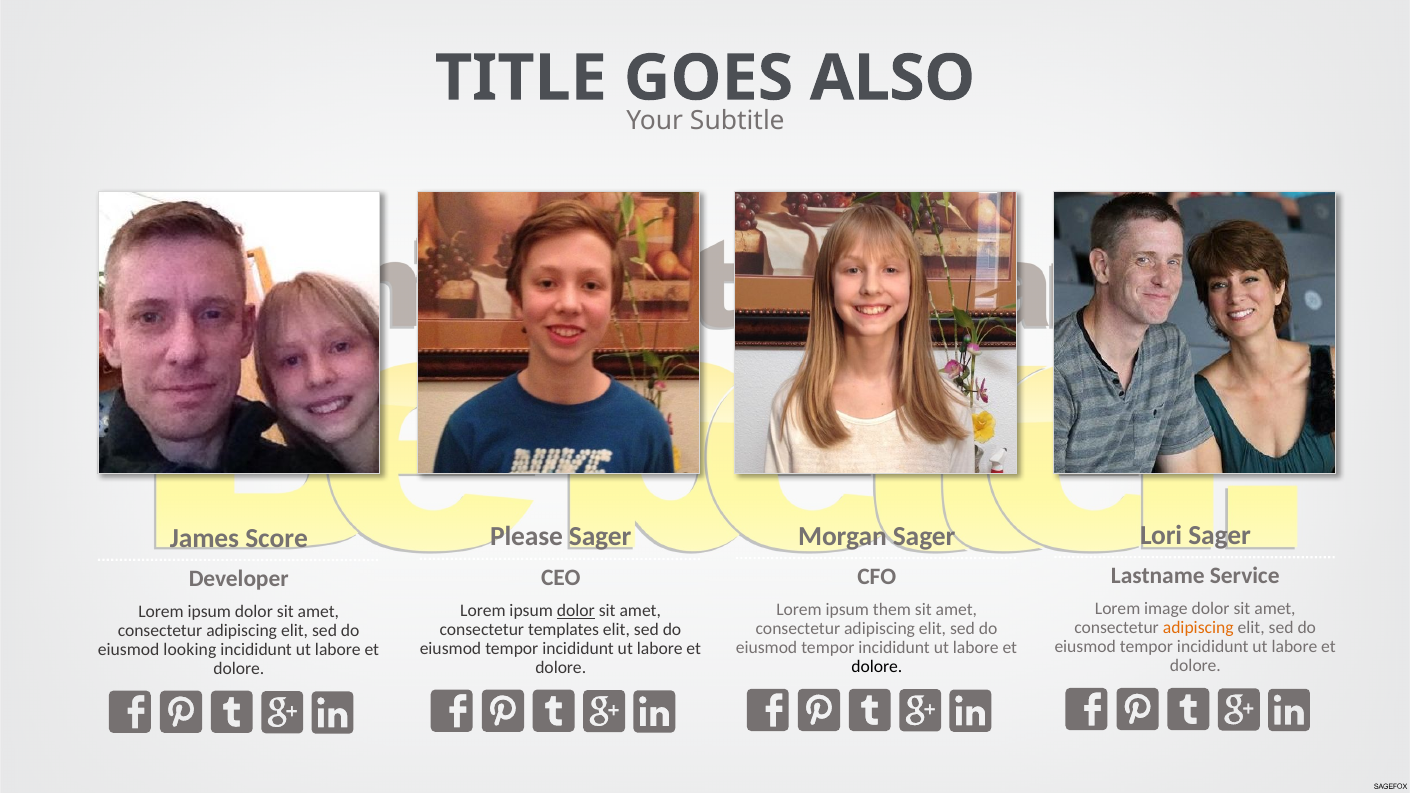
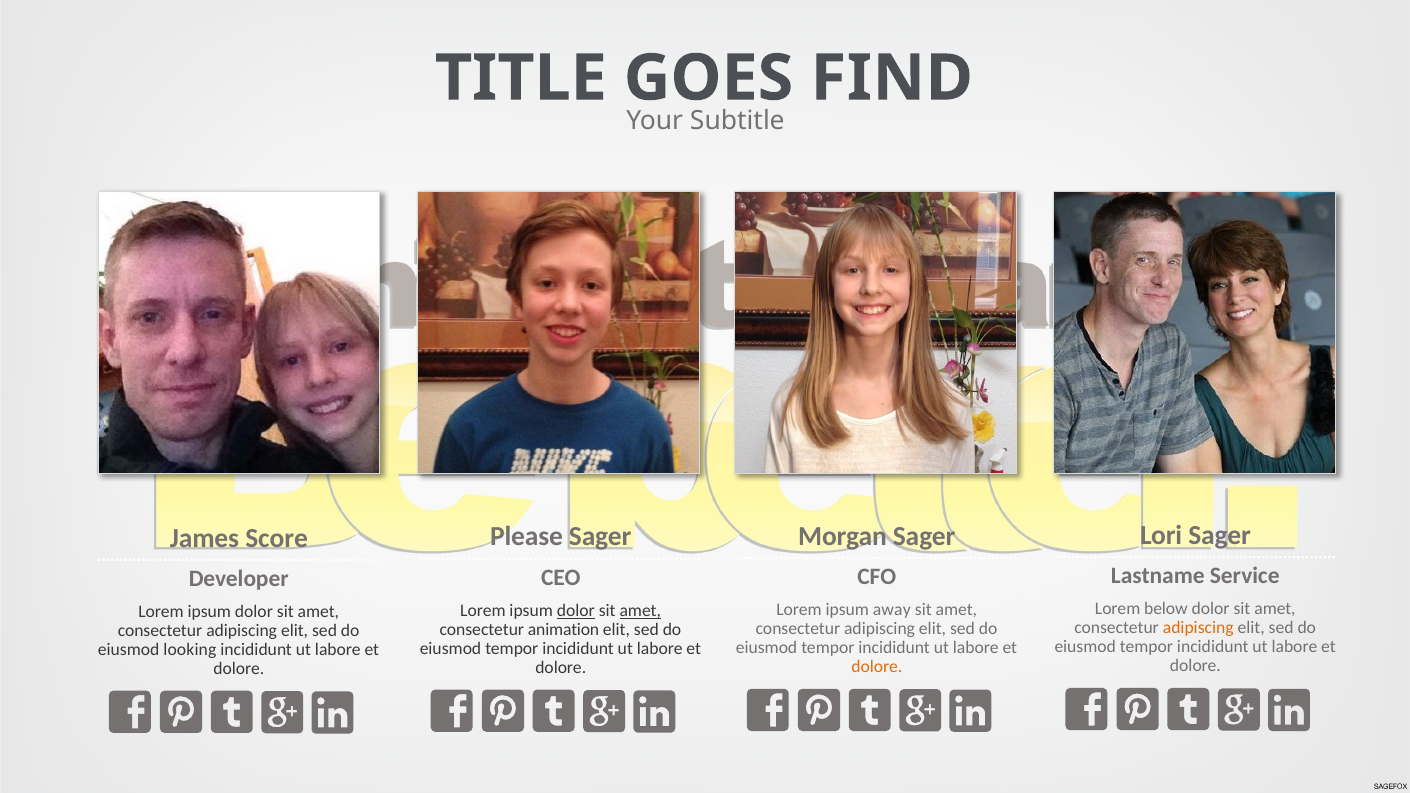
ALSO: ALSO -> FIND (892, 78)
image: image -> below (1166, 609)
them: them -> away (892, 610)
amet underline: none -> present (640, 611)
templates: templates -> animation (564, 630)
dolore colour: black -> orange (877, 667)
